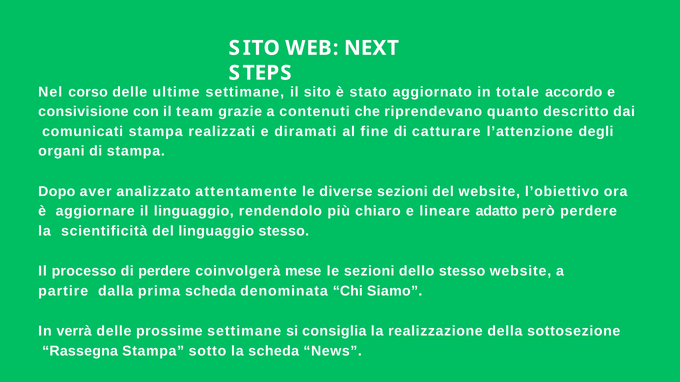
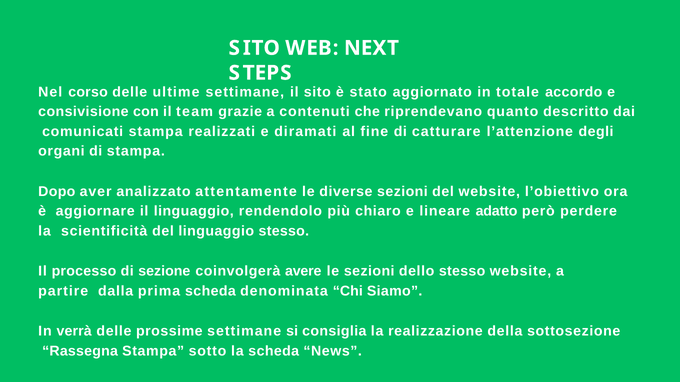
di perdere: perdere -> sezione (164, 272)
mese: mese -> avere (303, 272)
